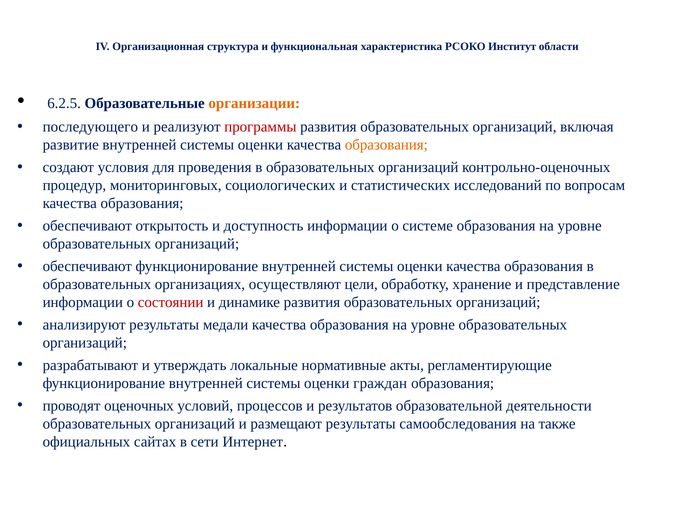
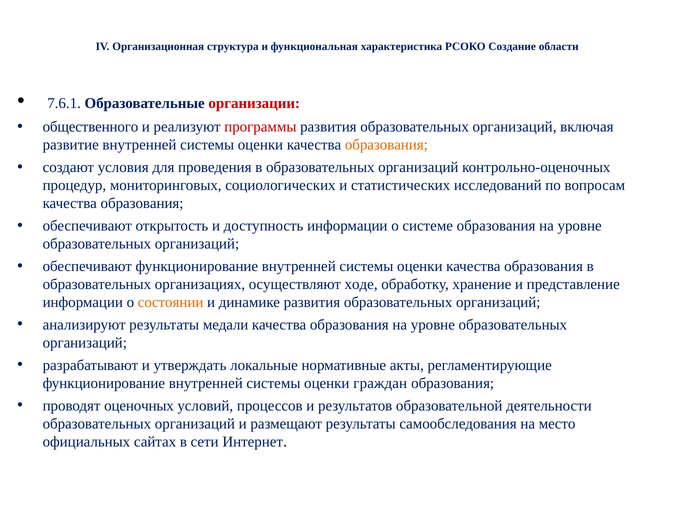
Институт: Институт -> Создание (512, 47)
6.2.5: 6.2.5 -> 7.6.1 (64, 103)
организации colour: orange -> red (254, 103)
последующего: последующего -> общественного (90, 127)
цели: цели -> ходе (361, 284)
состоянии colour: red -> orange (171, 302)
также: также -> место (557, 424)
